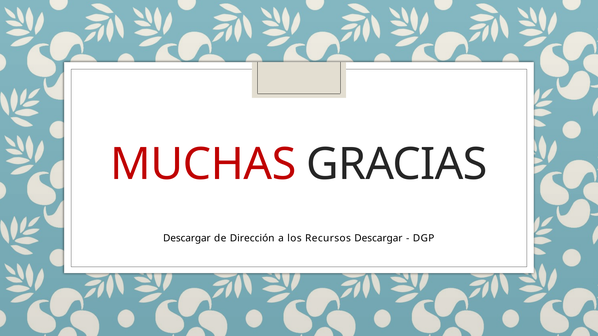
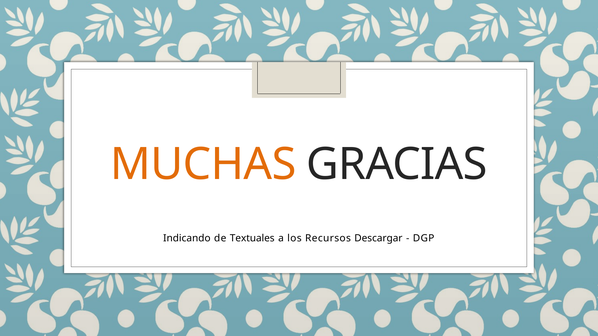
MUCHAS colour: red -> orange (203, 165)
Descargar: Descargar -> Indicando (187, 239)
Dirección: Dirección -> Textuales (252, 239)
